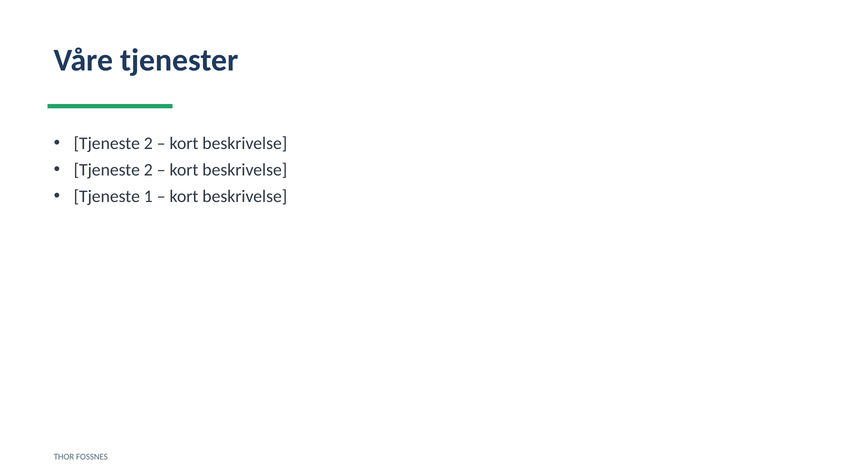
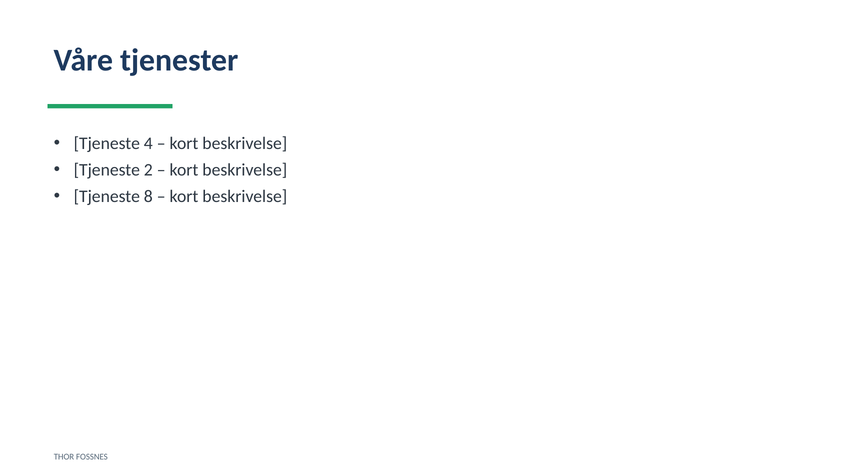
2: 2 -> 4 (148, 143)
1: 1 -> 8 (148, 196)
